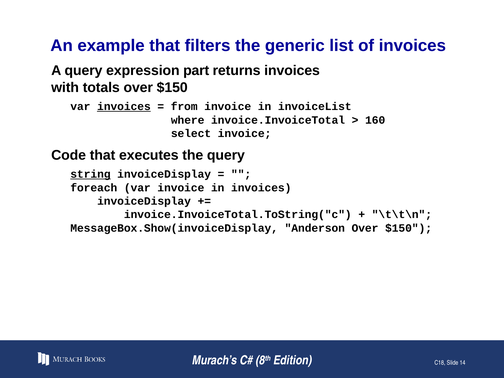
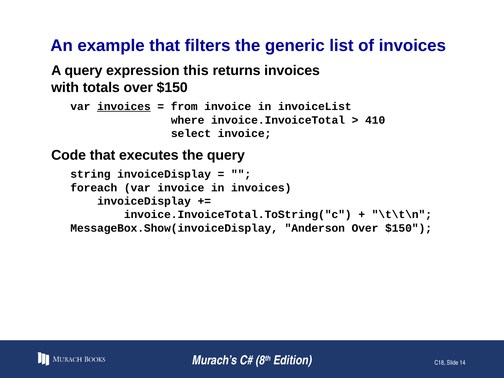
part: part -> this (196, 71)
160: 160 -> 410 (375, 120)
string underline: present -> none (90, 174)
